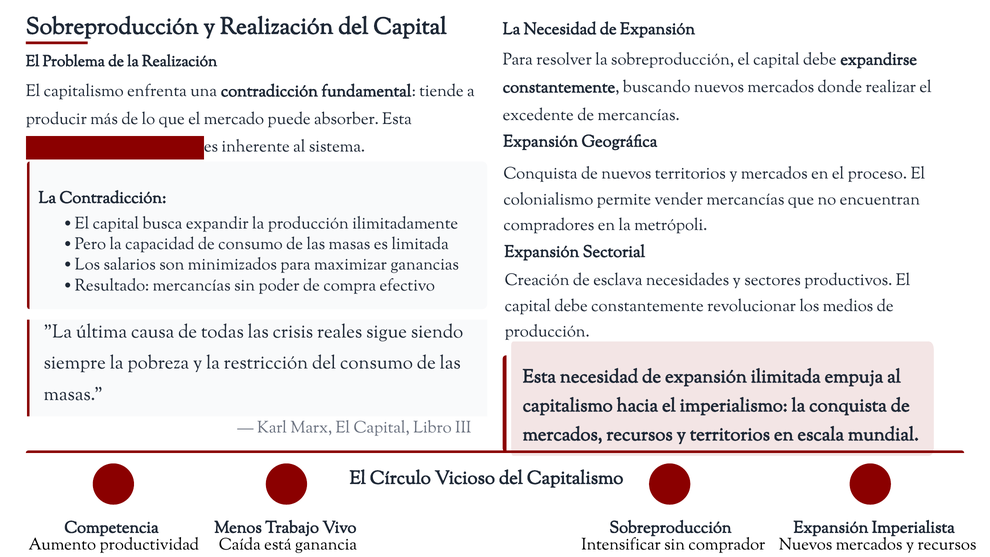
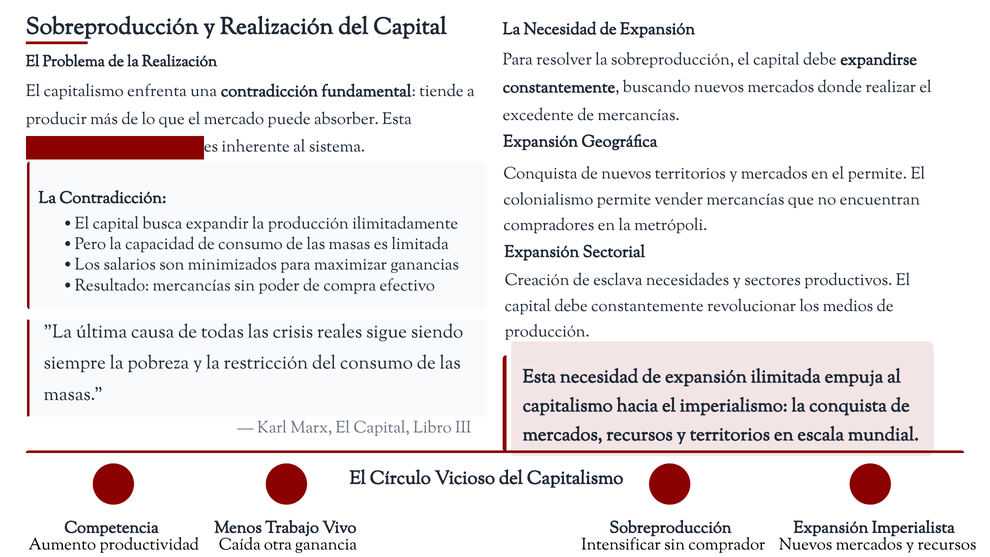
el proceso: proceso -> permite (877, 173)
está: está -> otra (278, 544)
